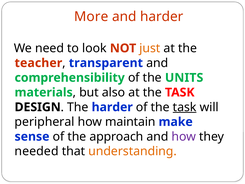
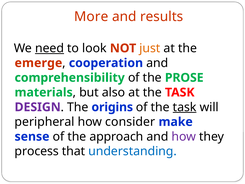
and harder: harder -> results (162, 17)
need underline: none -> present (50, 48)
teacher: teacher -> emerge (38, 63)
transparent: transparent -> cooperation (106, 63)
UNITS: UNITS -> PROSE (184, 78)
DESIGN colour: black -> purple (38, 107)
The harder: harder -> origins (112, 107)
maintain: maintain -> consider (130, 122)
needed: needed -> process (37, 151)
understanding colour: orange -> blue (133, 151)
